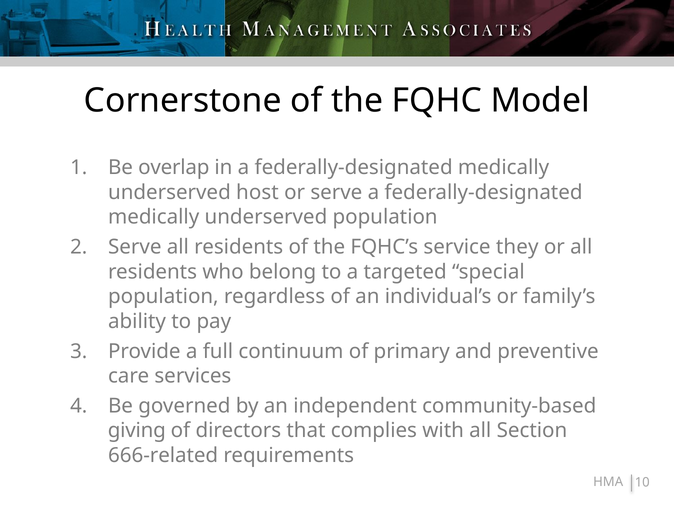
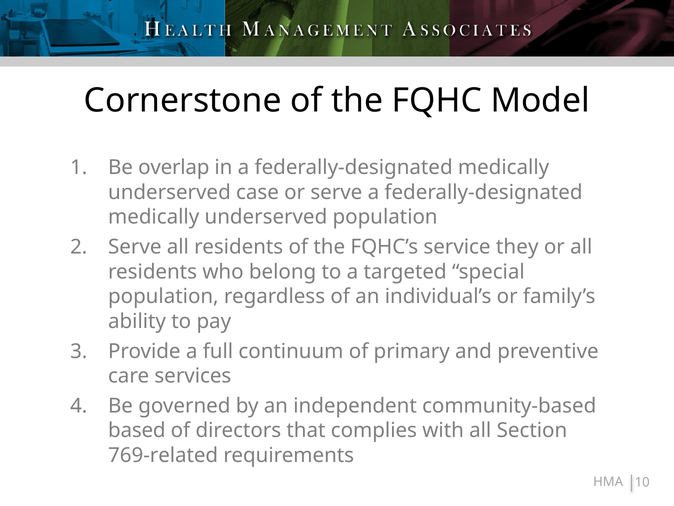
host: host -> case (258, 192)
giving: giving -> based (137, 430)
666-related: 666-related -> 769-related (163, 455)
